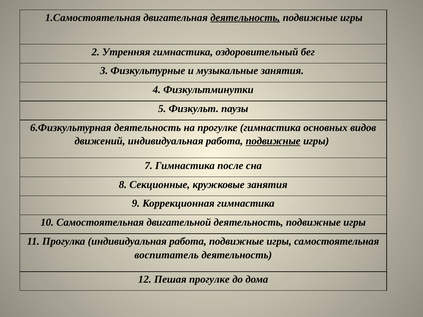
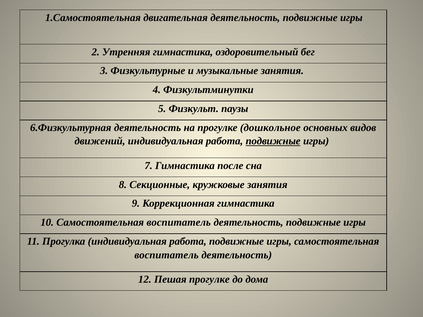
деятельность underline: present -> none (245, 18)
прогулке гимнастика: гимнастика -> дошкольное (270, 128)
10 Самостоятельная двигательной: двигательной -> воспитатель (179, 223)
